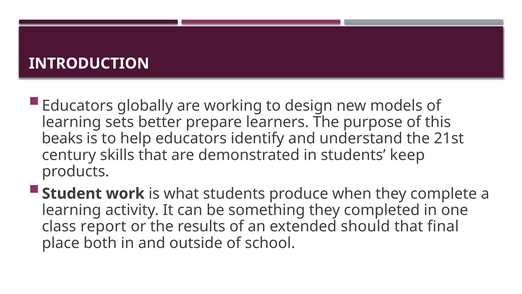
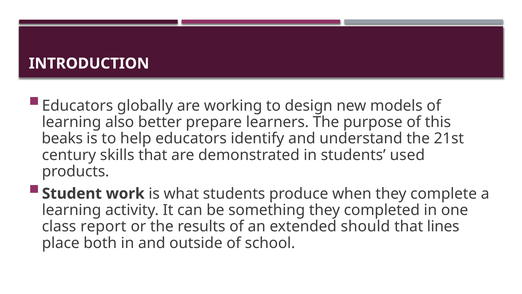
sets: sets -> also (120, 122)
keep: keep -> used (407, 155)
final: final -> lines (443, 226)
